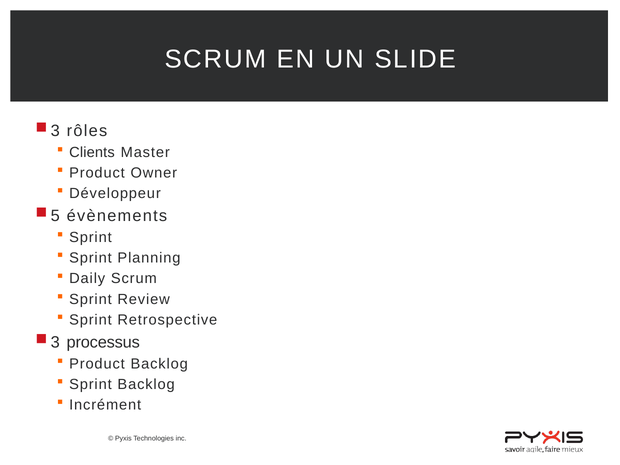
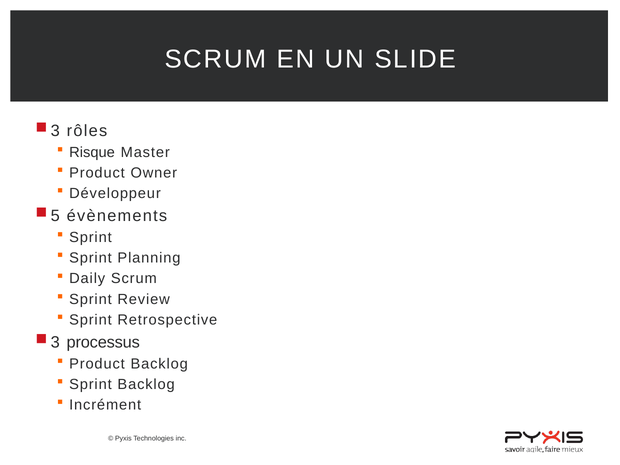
Clients: Clients -> Risque (92, 152)
